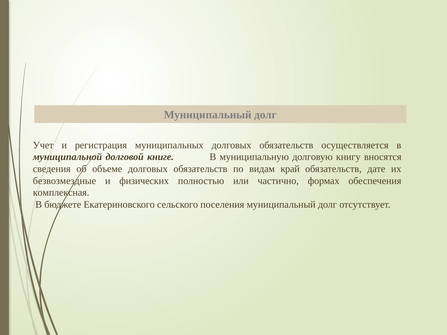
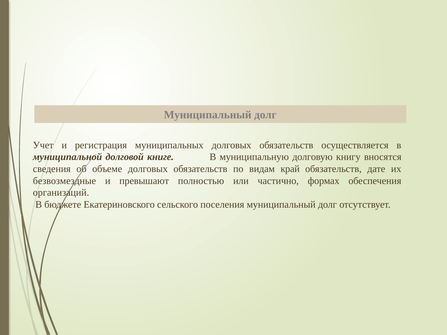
физических: физических -> превышают (144, 181)
комплексная: комплексная -> организаций (61, 193)
